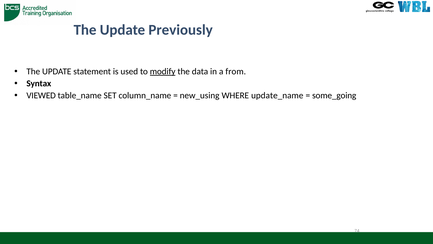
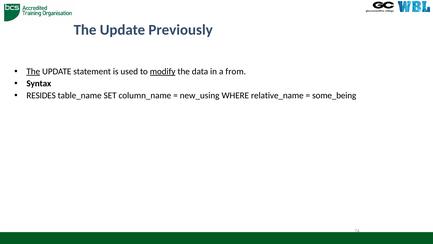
The underline: none -> present (33, 71)
VIEWED: VIEWED -> RESIDES (41, 95)
update_name: update_name -> relative_name (277, 95)
some_going: some_going -> some_being (334, 95)
